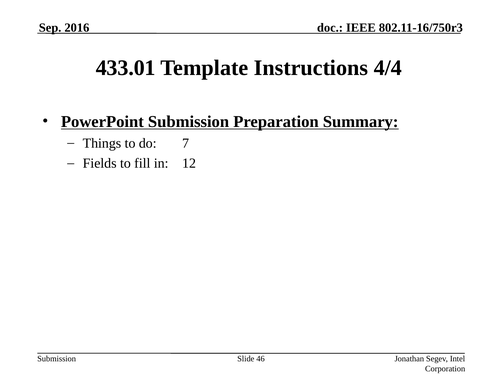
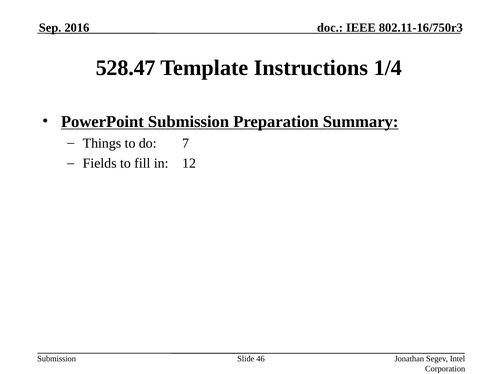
433.01: 433.01 -> 528.47 (126, 68)
4/4: 4/4 -> 1/4 (388, 68)
